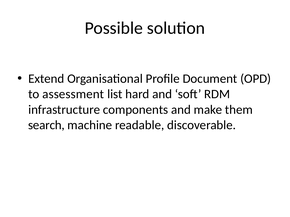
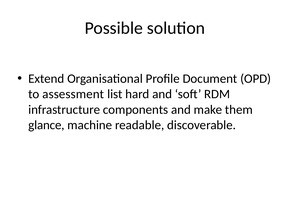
search: search -> glance (46, 125)
